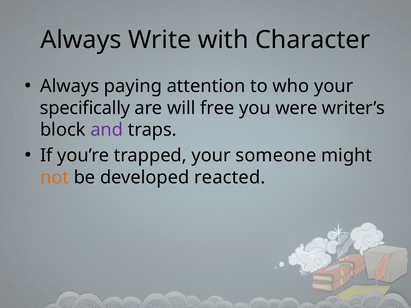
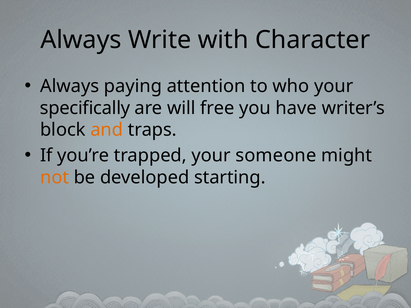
were: were -> have (296, 108)
and colour: purple -> orange (107, 130)
reacted: reacted -> starting (230, 178)
